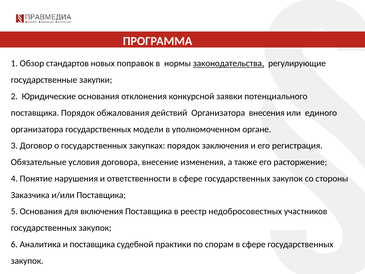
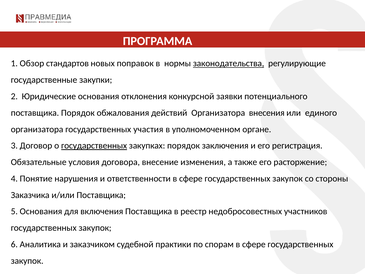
модели: модели -> участия (148, 129)
государственных underline: none -> present (94, 146)
и поставщика: поставщика -> заказчиком (92, 244)
